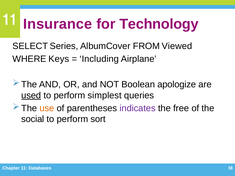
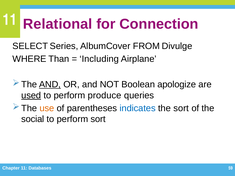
Insurance: Insurance -> Relational (58, 24)
Technology: Technology -> Connection (159, 24)
Viewed: Viewed -> Divulge (177, 46)
Keys: Keys -> Than (59, 59)
AND underline: none -> present (50, 85)
simplest: simplest -> produce (105, 96)
indicates colour: purple -> blue (138, 108)
the free: free -> sort (181, 108)
